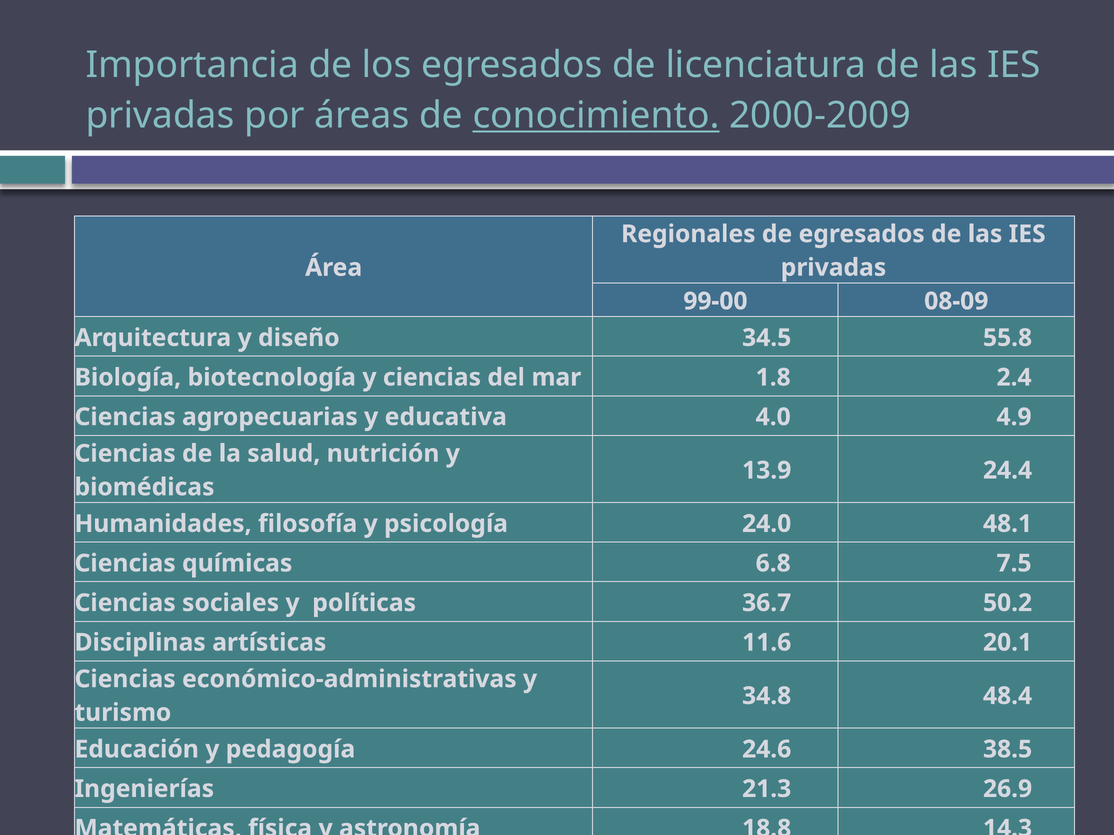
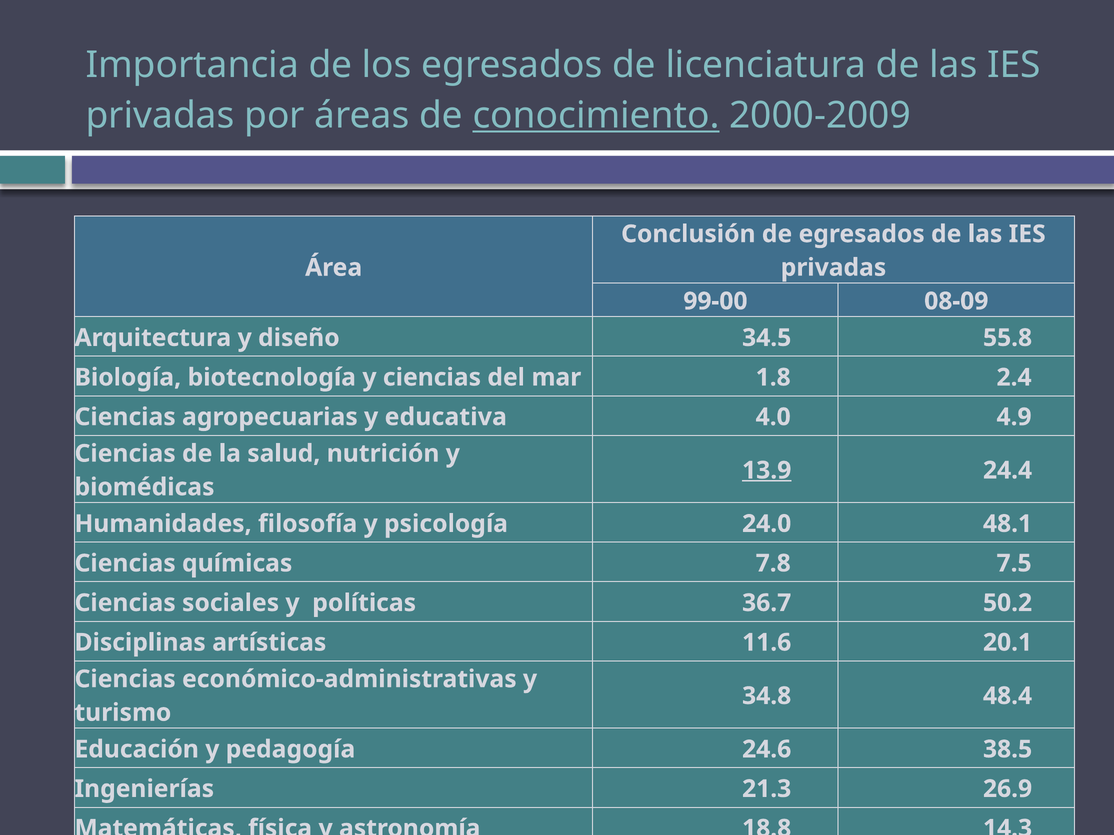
Regionales: Regionales -> Conclusión (688, 234)
13.9 underline: none -> present (767, 471)
6.8: 6.8 -> 7.8 (773, 564)
